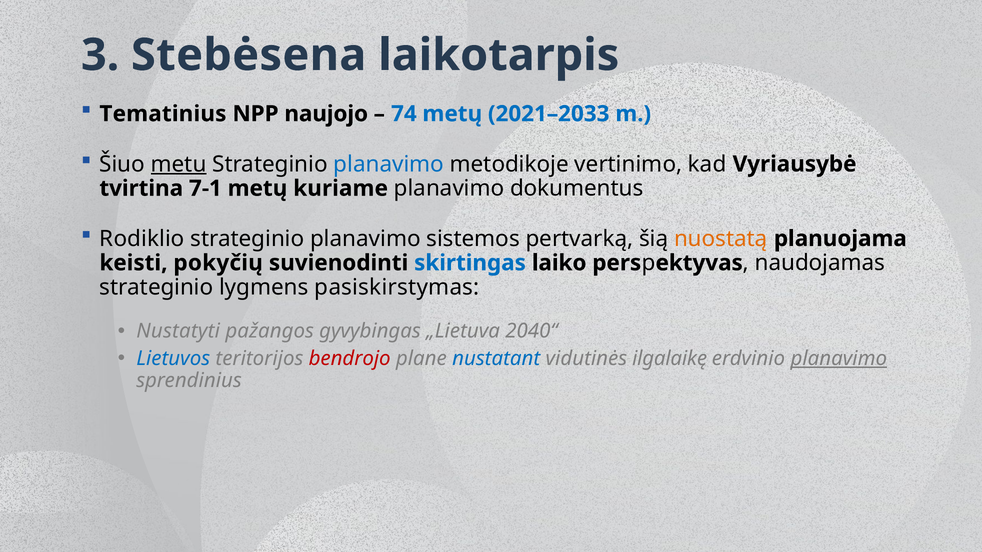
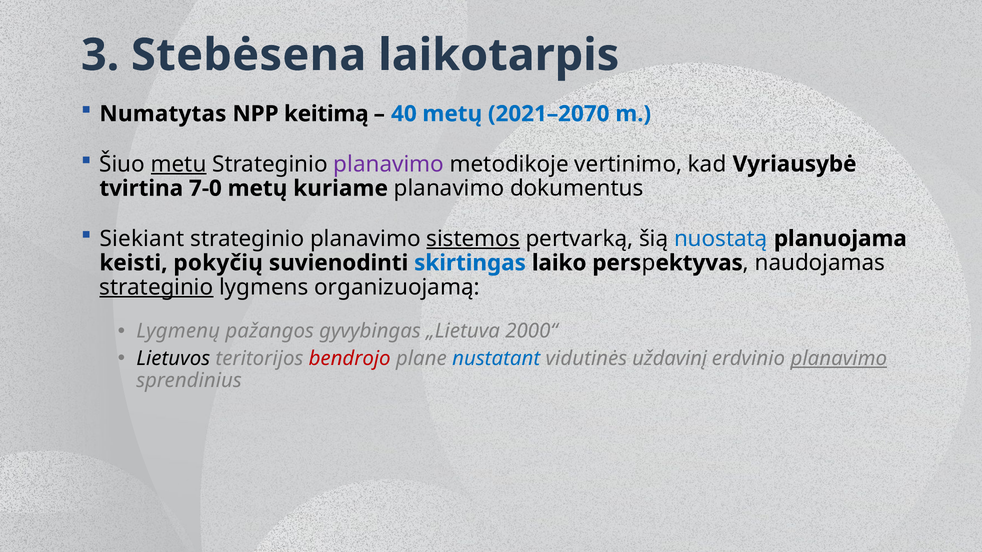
Tematinius: Tematinius -> Numatytas (163, 114)
naujojo: naujojo -> keitimą (326, 114)
74: 74 -> 40 (404, 114)
2021–2033: 2021–2033 -> 2021–2070 (549, 114)
planavimo colour: blue -> purple (389, 164)
7-1: 7-1 -> 7-0 (205, 188)
Rodiklio: Rodiklio -> Siekiant (142, 239)
sistemos underline: none -> present (473, 239)
nuostatą colour: orange -> blue (721, 239)
strateginio underline: none -> present (156, 287)
pasiskirstymas: pasiskirstymas -> organizuojamą (397, 287)
Nustatyti: Nustatyti -> Lygmenų (178, 331)
2040“: 2040“ -> 2000“ (532, 331)
Lietuvos colour: blue -> black (173, 359)
ilgalaikę: ilgalaikę -> uždavinį (670, 359)
